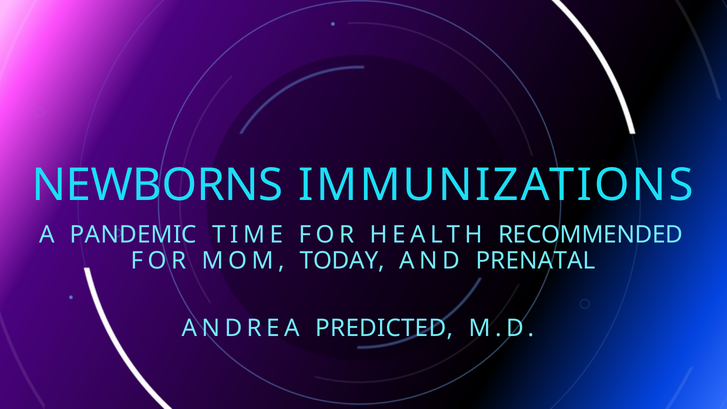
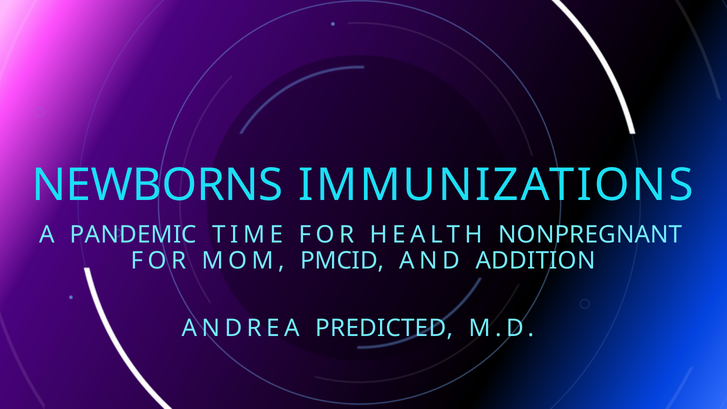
RECOMMENDED: RECOMMENDED -> NONPREGNANT (590, 235)
TODAY: TODAY -> PMCID (342, 261)
PRENATAL: PRENATAL -> ADDITION (536, 261)
